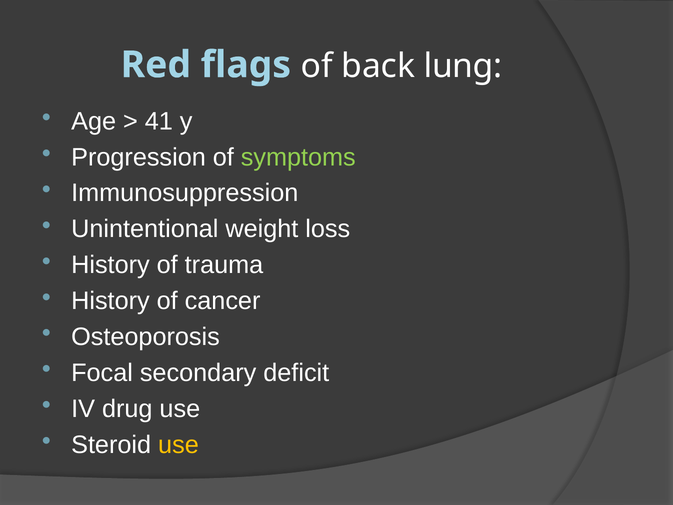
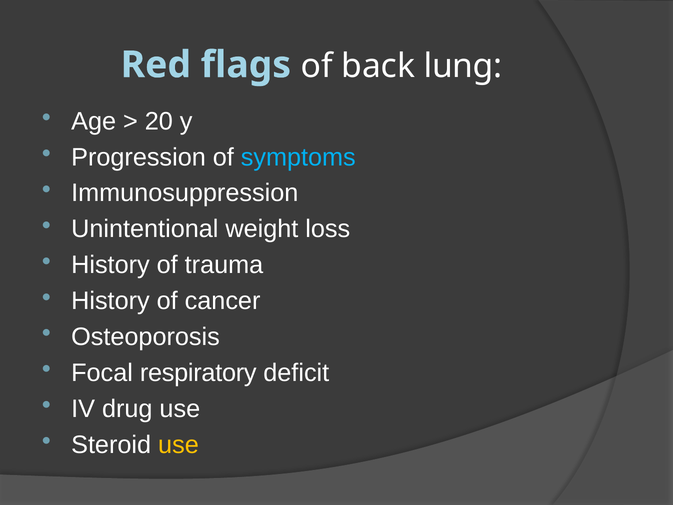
41: 41 -> 20 (159, 121)
symptoms colour: light green -> light blue (298, 157)
secondary: secondary -> respiratory (198, 373)
